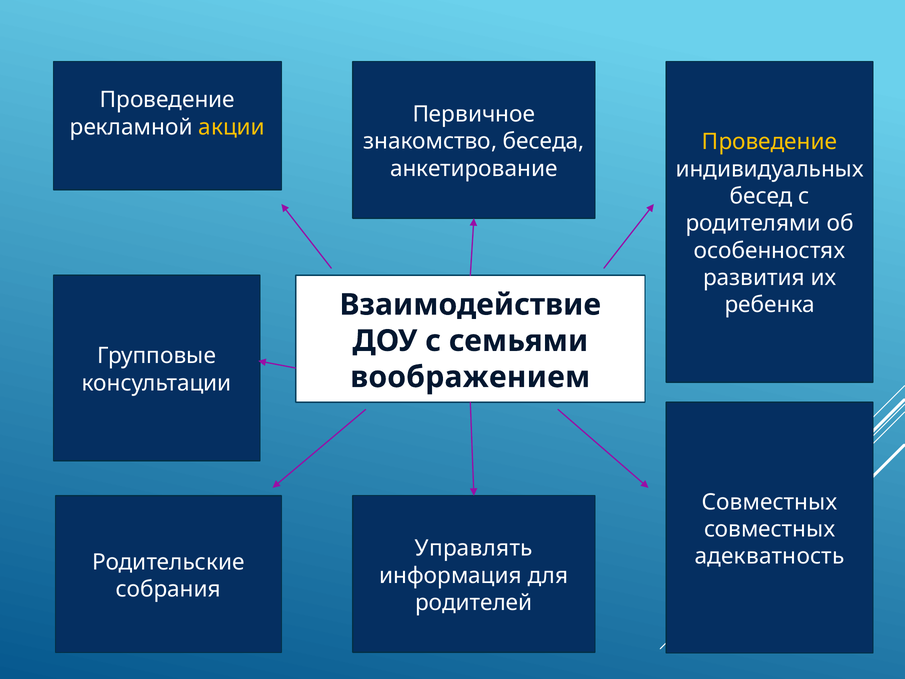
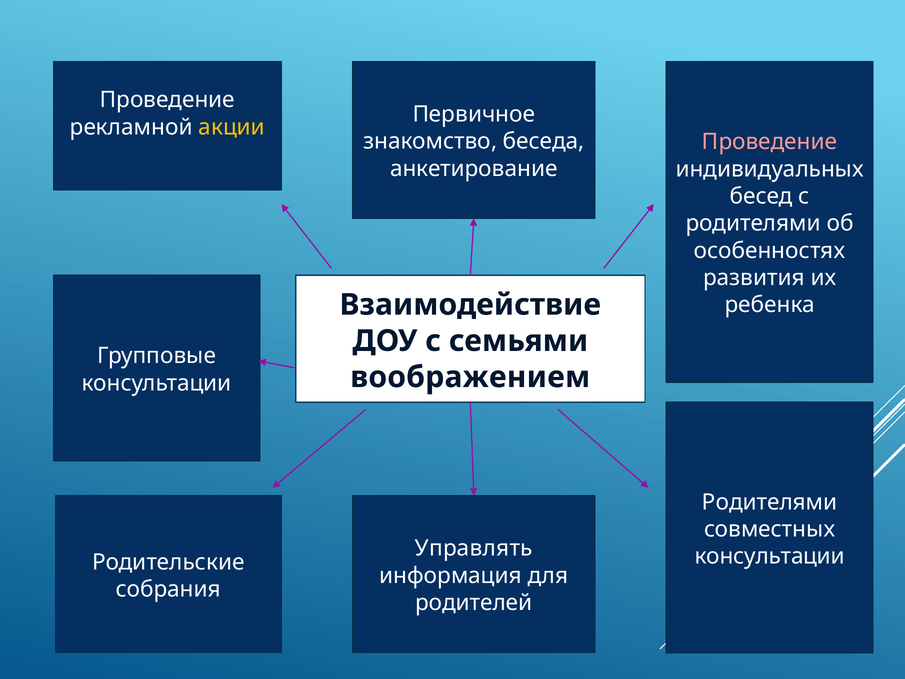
Проведение colour: yellow -> pink (770, 142)
Совместных: Совместных -> Родителями (770, 502)
адекватность: адекватность -> консультации (770, 556)
